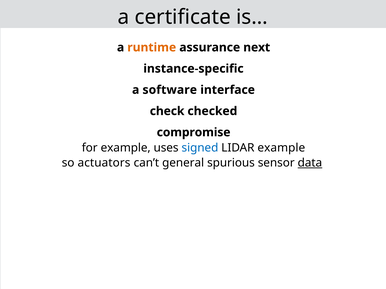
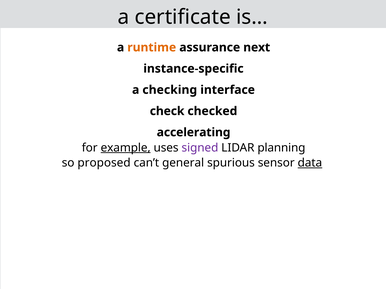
software: software -> checking (170, 90)
compromise: compromise -> accelerating (194, 133)
example underline: none -> present (126, 148)
signed colour: blue -> purple (200, 148)
LIDAR example: example -> planning (281, 148)
actuators: actuators -> proposed (104, 163)
